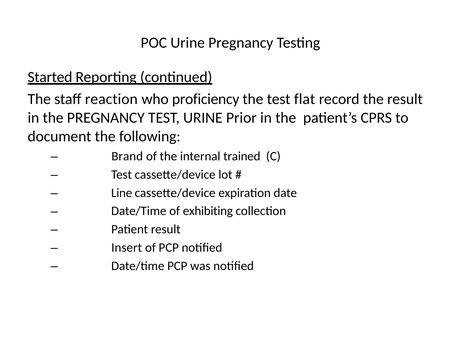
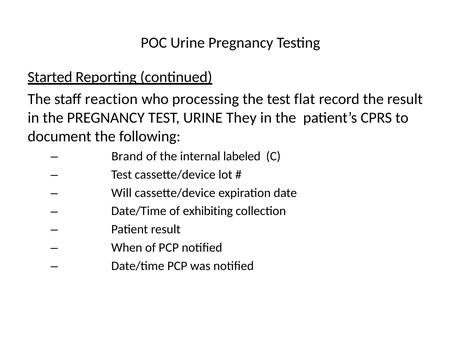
proficiency: proficiency -> processing (206, 99)
Prior: Prior -> They (241, 118)
trained: trained -> labeled (242, 156)
Line: Line -> Will (121, 193)
Insert: Insert -> When (127, 247)
